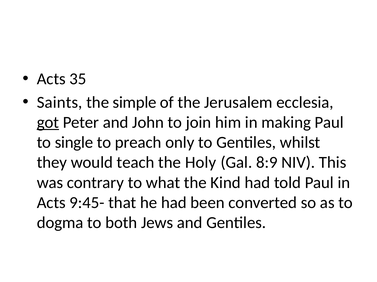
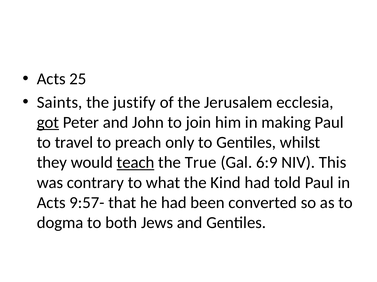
35: 35 -> 25 (78, 79)
simple: simple -> justify (134, 103)
single: single -> travel (74, 143)
teach underline: none -> present (136, 163)
Holy: Holy -> True (201, 163)
8:9: 8:9 -> 6:9 (267, 163)
9:45-: 9:45- -> 9:57- (87, 203)
